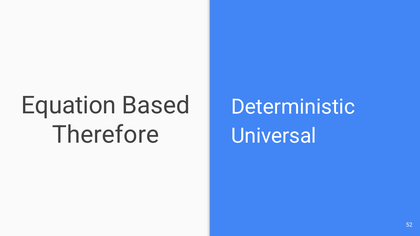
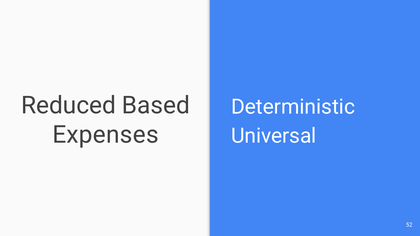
Equation: Equation -> Reduced (69, 106)
Therefore: Therefore -> Expenses (105, 135)
